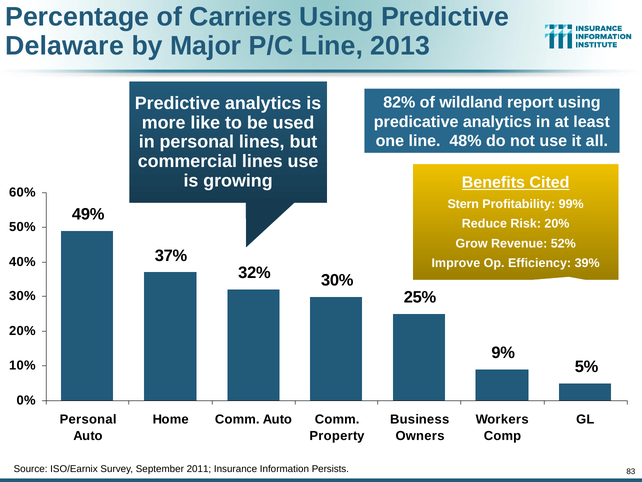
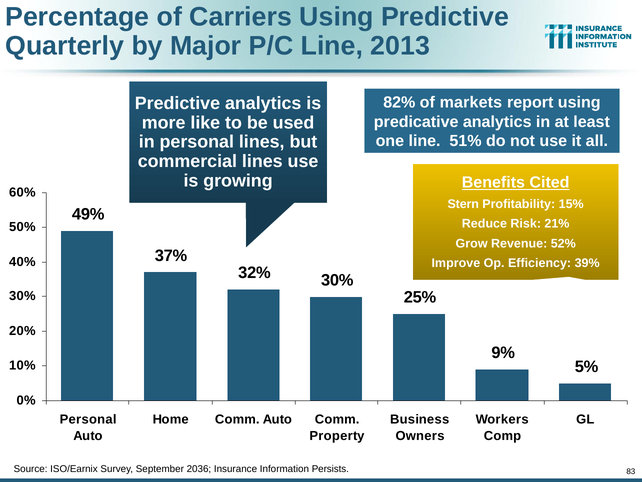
Delaware: Delaware -> Quarterly (65, 46)
wildland: wildland -> markets (471, 103)
48%: 48% -> 51% (466, 141)
99%: 99% -> 15% (571, 204)
Risk 20%: 20% -> 21% (557, 224)
2011: 2011 -> 2036 (199, 469)
